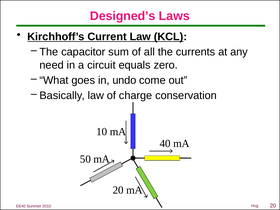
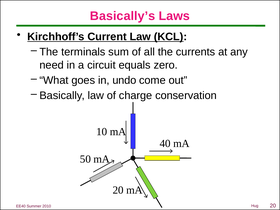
Designed’s: Designed’s -> Basically’s (123, 16)
capacitor: capacitor -> terminals (83, 52)
